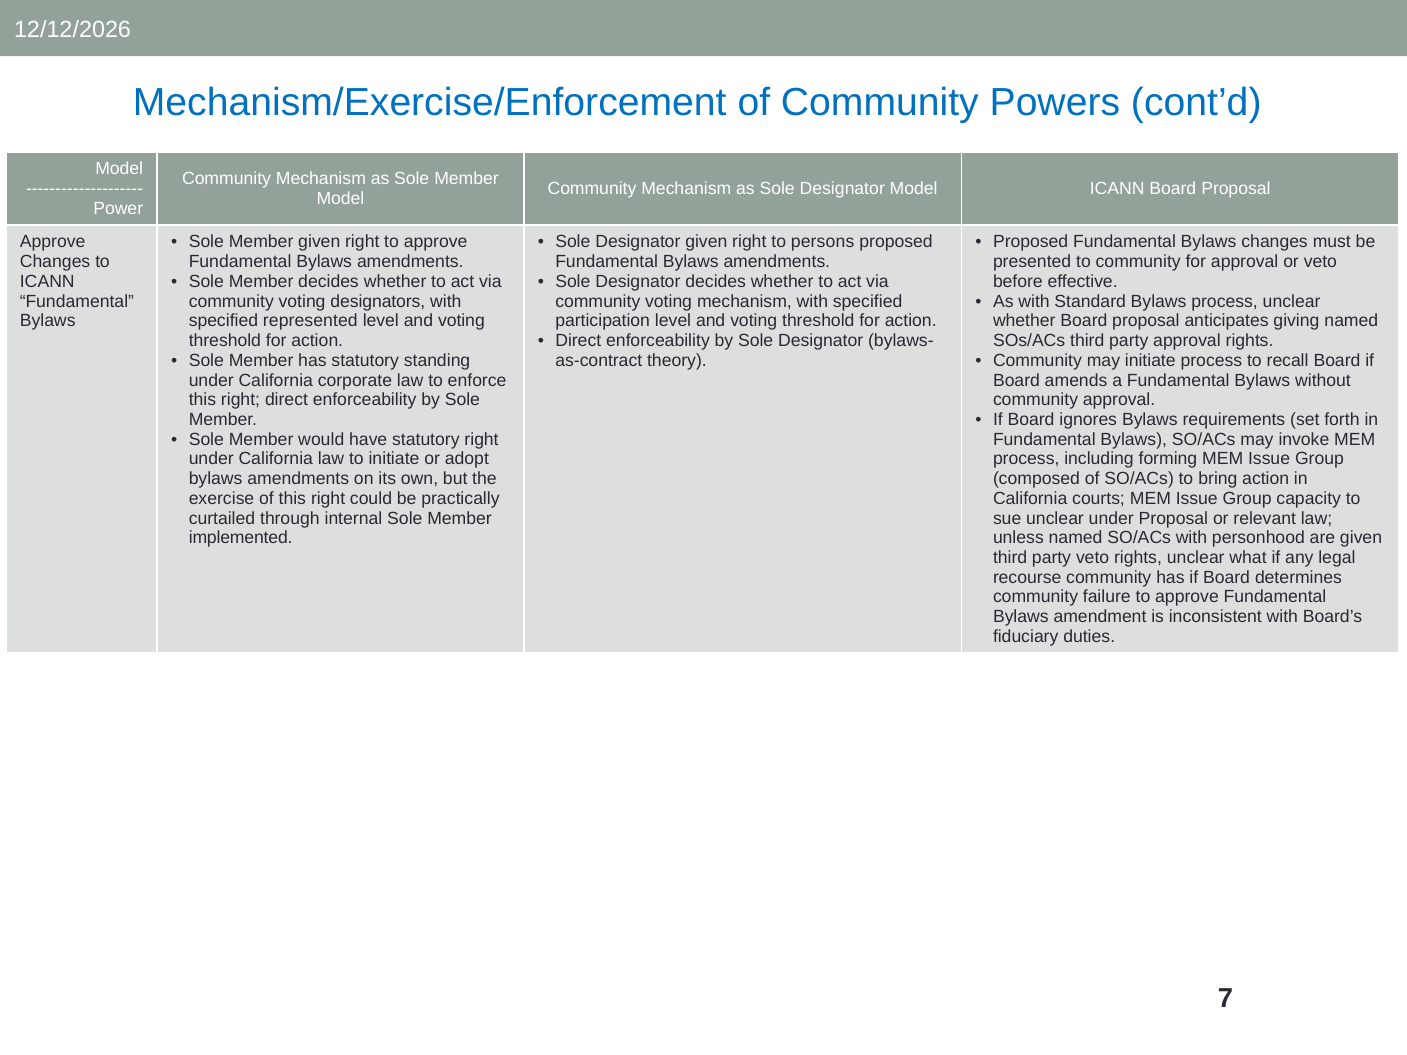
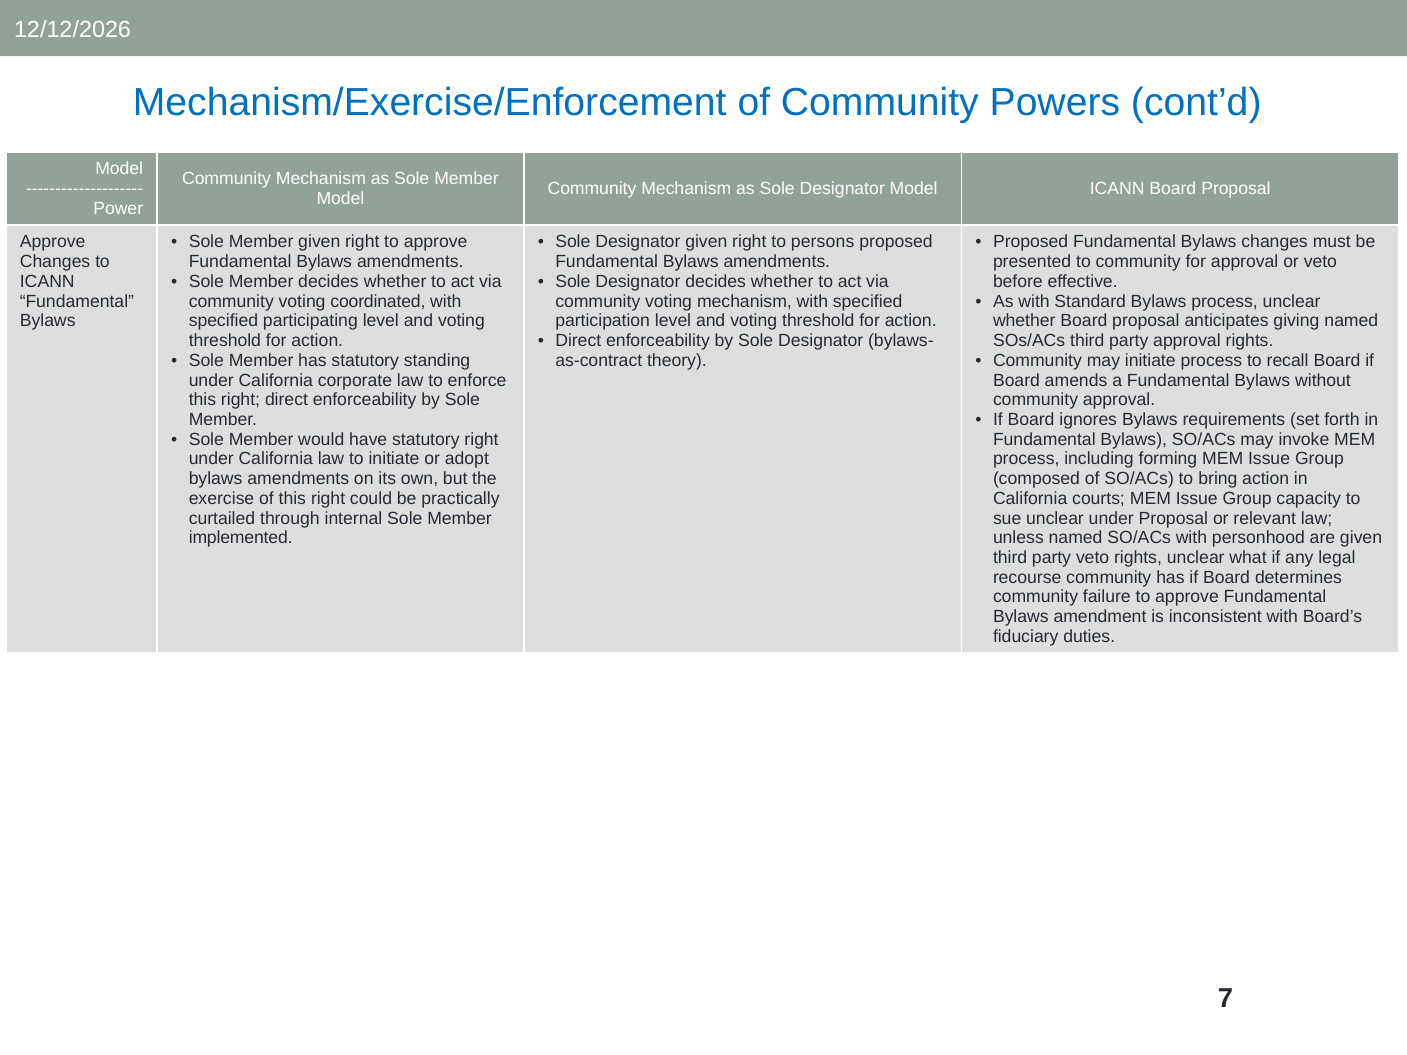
designators: designators -> coordinated (378, 301)
represented: represented -> participating (310, 321)
